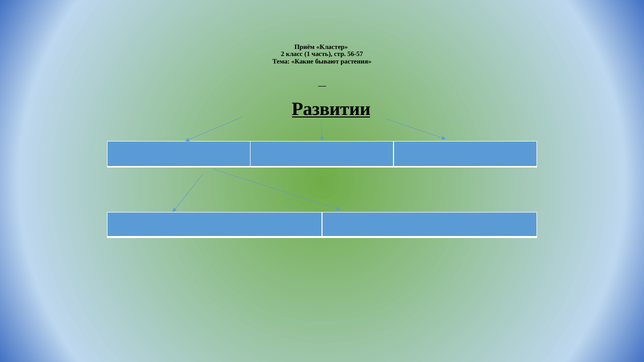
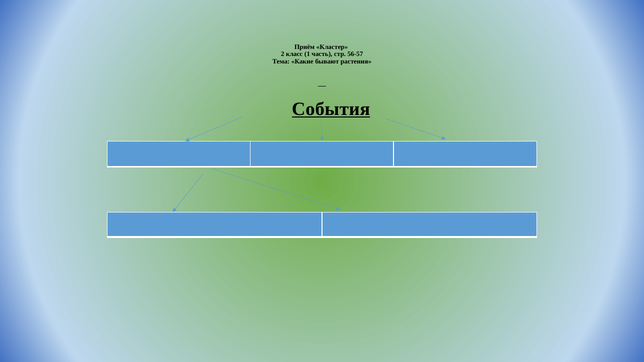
Развитии: Развитии -> События (331, 109)
